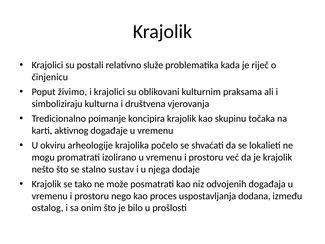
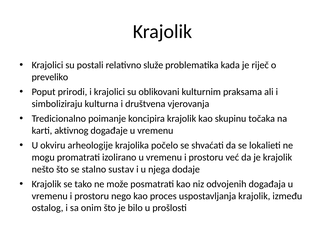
činjenicu: činjenicu -> preveliko (50, 77)
živimo: živimo -> prirodi (72, 92)
uspostavljanja dodana: dodana -> krajolik (254, 196)
